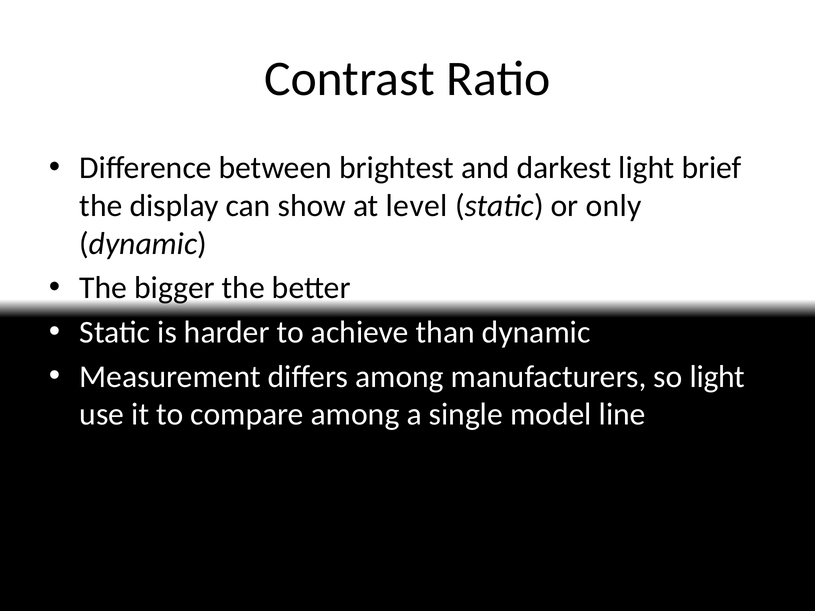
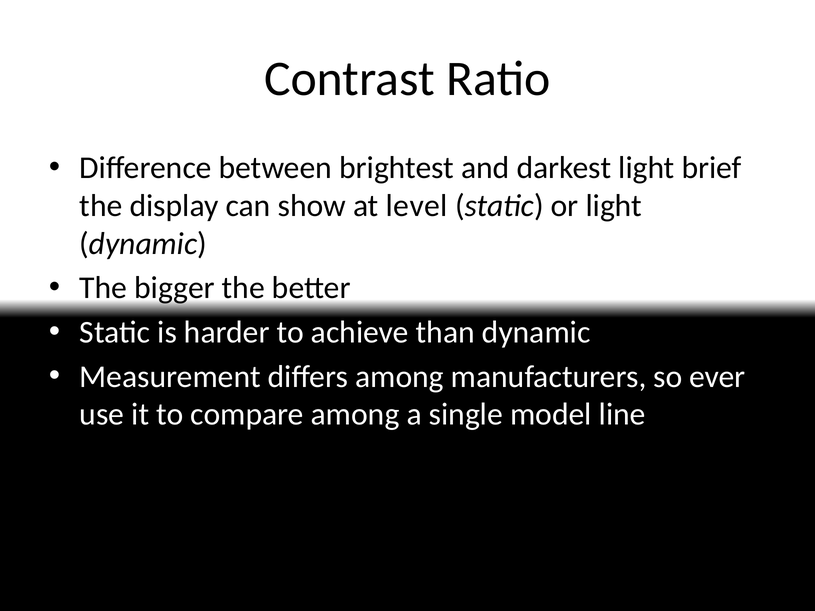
or only: only -> light (614, 206)
so light: light -> ever (717, 377)
